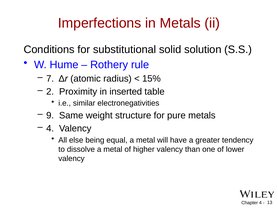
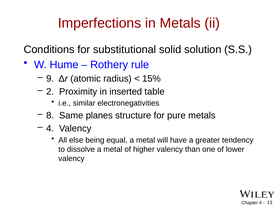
7: 7 -> 9 (50, 78)
9: 9 -> 8 (50, 115)
weight: weight -> planes (99, 115)
